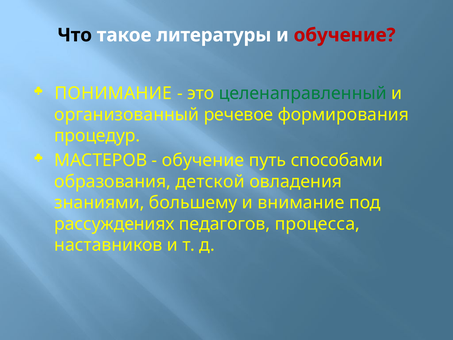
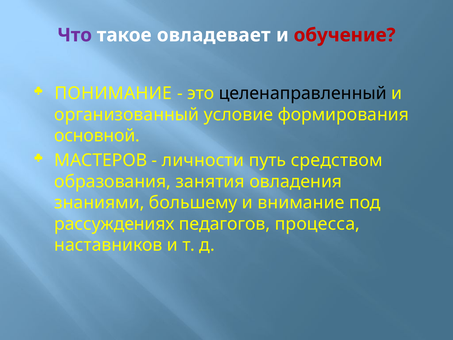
Что colour: black -> purple (75, 35)
литературы: литературы -> овладевает (214, 35)
целенаправленный colour: green -> black (303, 93)
речевое: речевое -> условие (238, 114)
процедур: процедур -> основной (97, 136)
обучение: обучение -> личности (203, 160)
способами: способами -> средством (337, 160)
детской: детской -> занятия (210, 181)
